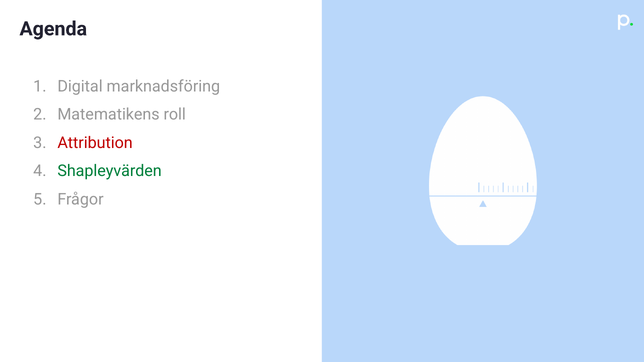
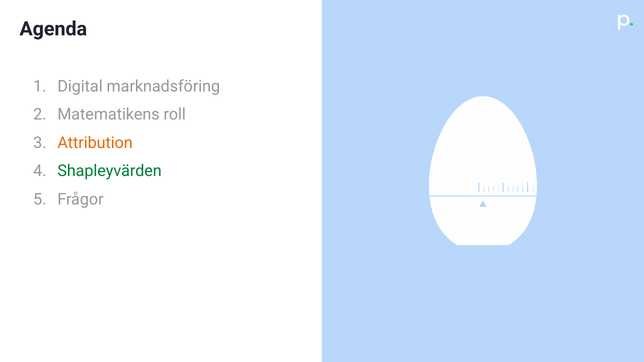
Attribution colour: red -> orange (95, 143)
